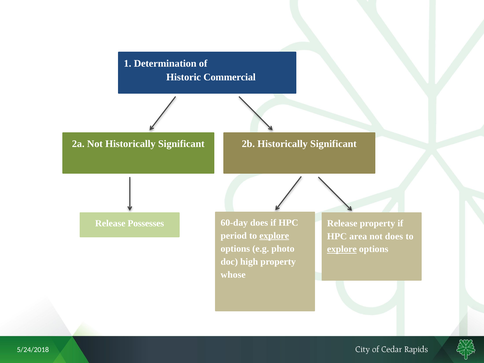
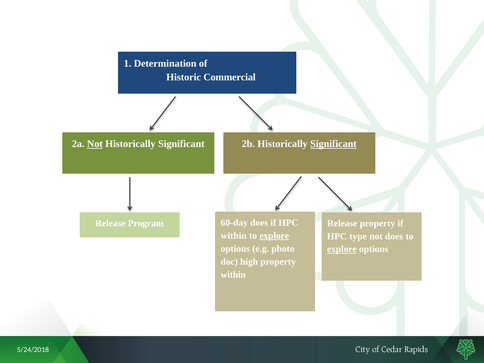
Not underline: none -> present (95, 144)
Significant underline: none -> present (333, 144)
Possesses: Possesses -> Program (146, 223)
period: period -> within (234, 236)
area: area -> type (358, 236)
whose: whose -> within (233, 275)
